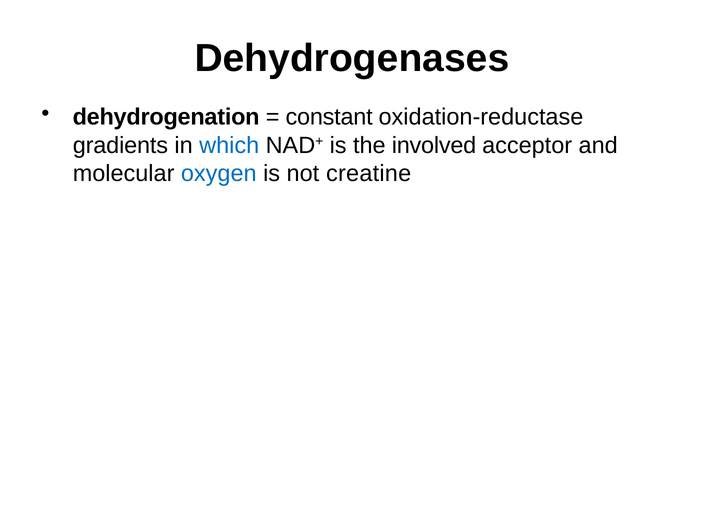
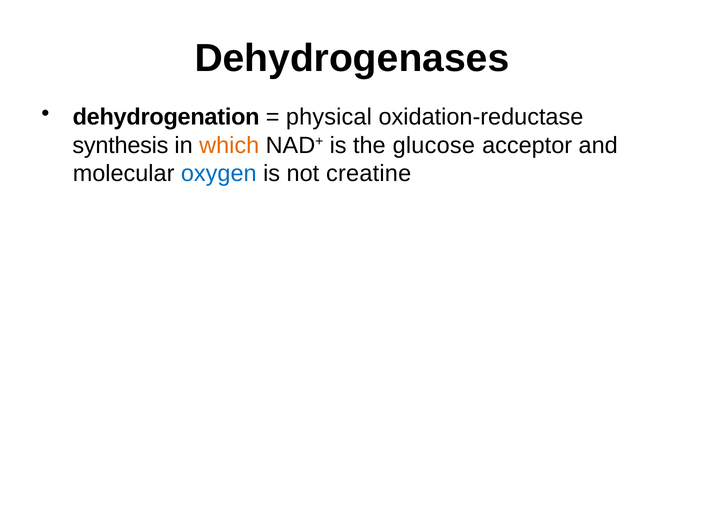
constant: constant -> physical (329, 117)
gradients: gradients -> synthesis (120, 145)
which colour: blue -> orange (229, 145)
involved: involved -> glucose (434, 145)
